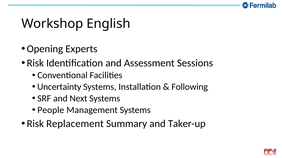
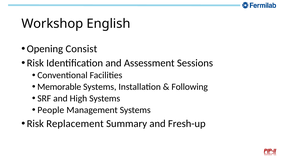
Experts: Experts -> Consist (81, 49)
Uncertainty: Uncertainty -> Memorable (59, 87)
Next: Next -> High (78, 99)
Taker-up: Taker-up -> Fresh-up (187, 124)
